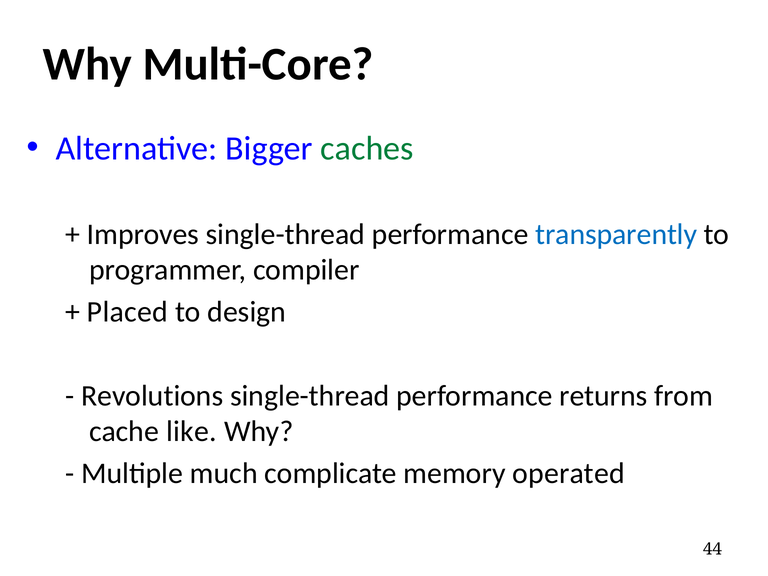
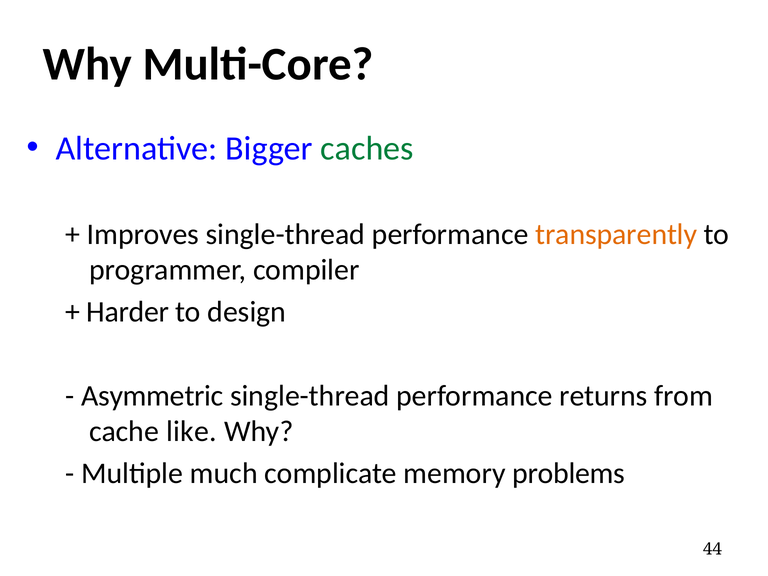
transparently colour: blue -> orange (616, 234)
Placed: Placed -> Harder (128, 312)
Revolutions: Revolutions -> Asymmetric (152, 396)
operated: operated -> problems (569, 473)
